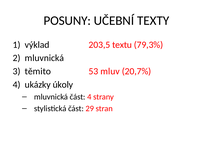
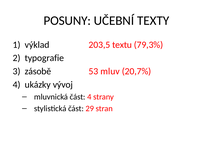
mluvnická: mluvnická -> typografie (44, 58)
těmito: těmito -> zásobě (38, 71)
úkoly: úkoly -> vývoj (63, 84)
